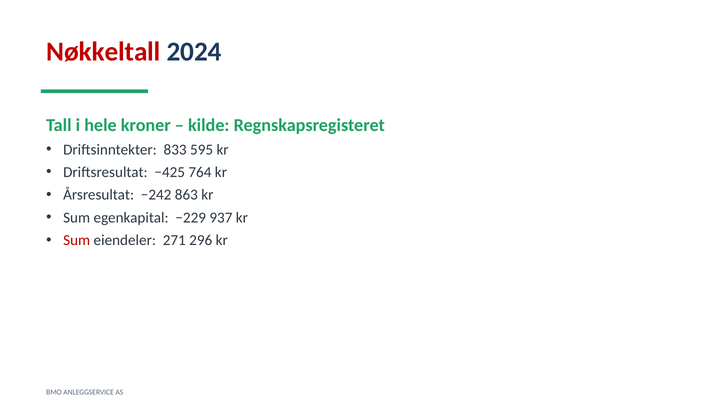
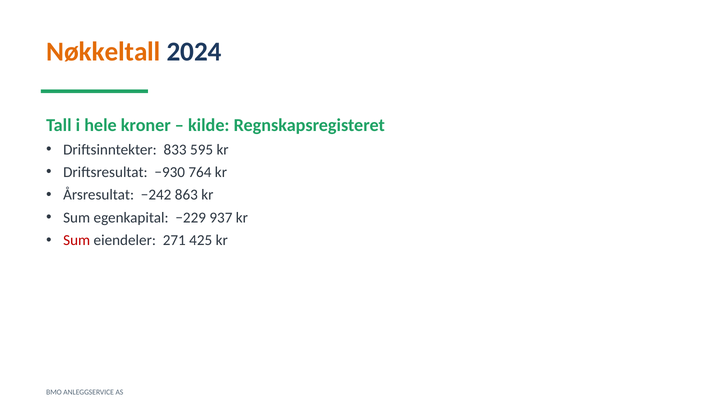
Nøkkeltall colour: red -> orange (103, 52)
−425: −425 -> −930 (170, 172)
296: 296 -> 425 (201, 240)
